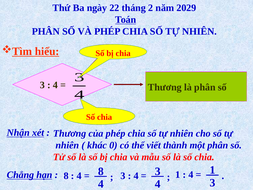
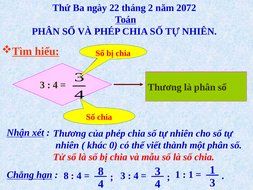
2029: 2029 -> 2072 (186, 8)
4: 4 -> 1 (191, 174)
